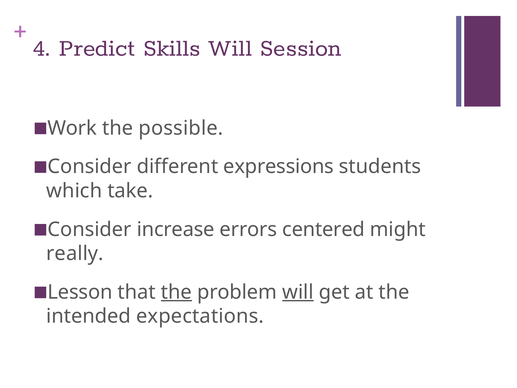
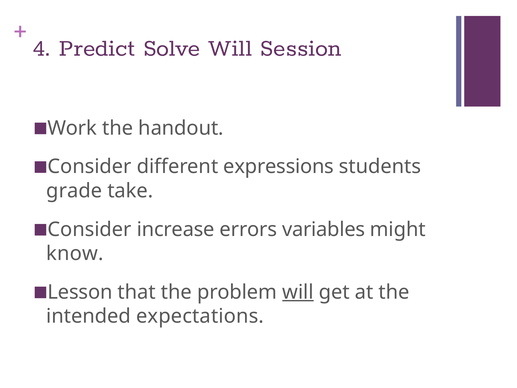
Skills: Skills -> Solve (172, 47)
possible: possible -> handout (181, 128)
which: which -> grade (74, 191)
centered: centered -> variables (324, 229)
really: really -> know (75, 253)
the underline: present -> none (176, 292)
